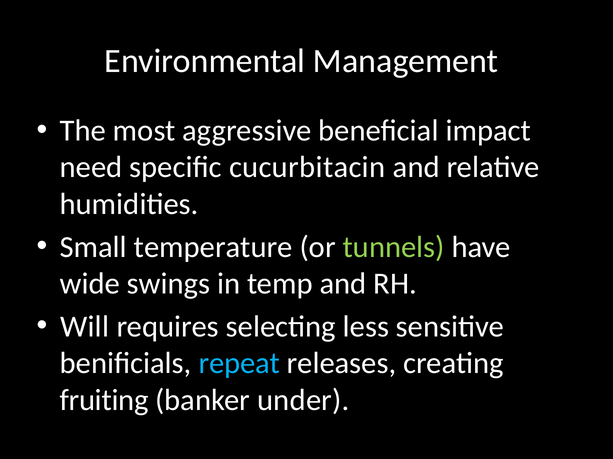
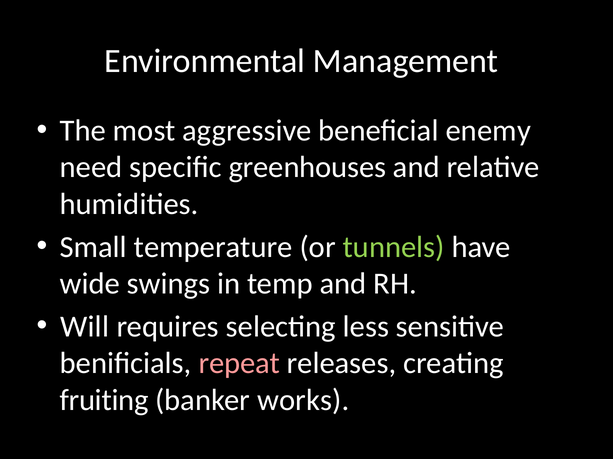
impact: impact -> enemy (488, 131)
cucurbitacin: cucurbitacin -> greenhouses (307, 168)
repeat colour: light blue -> pink (239, 364)
under: under -> works (303, 401)
